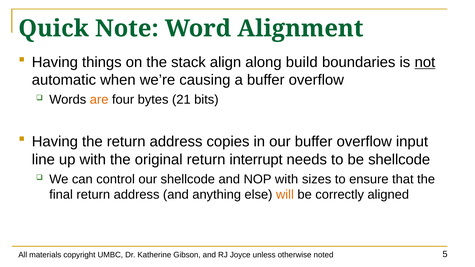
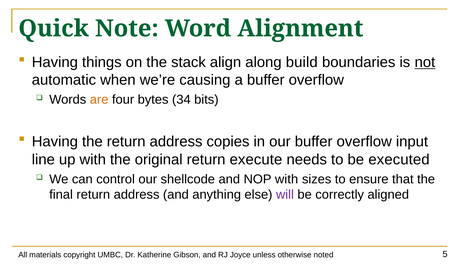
21: 21 -> 34 (181, 100)
interrupt: interrupt -> execute (256, 160)
be shellcode: shellcode -> executed (399, 160)
will colour: orange -> purple (285, 195)
